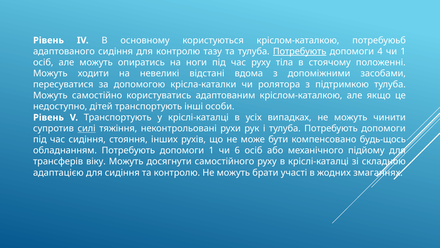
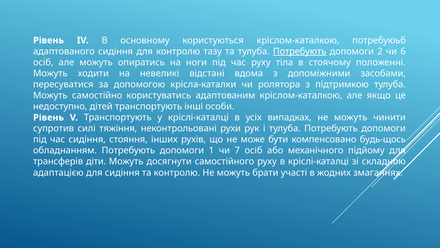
4: 4 -> 2 (380, 51)
чи 1: 1 -> 6 (403, 51)
силі underline: present -> none (87, 128)
6: 6 -> 7 (237, 150)
віку: віку -> діти (96, 161)
